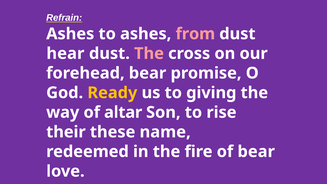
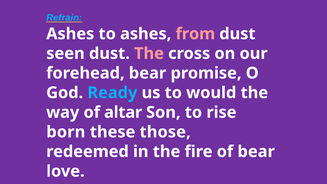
Refrain colour: white -> light blue (64, 18)
hear: hear -> seen (65, 53)
Ready colour: yellow -> light blue (112, 93)
giving: giving -> would (211, 93)
their: their -> born (66, 132)
name: name -> those (165, 132)
